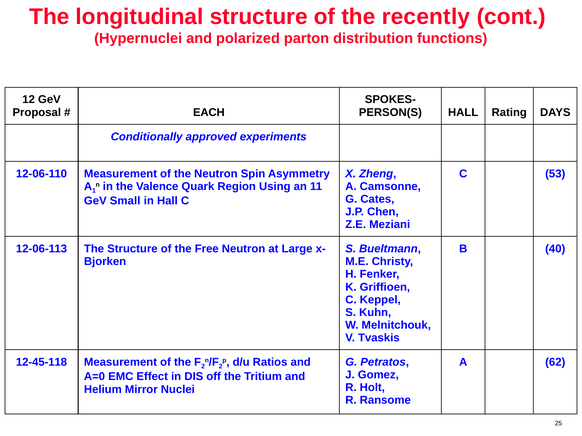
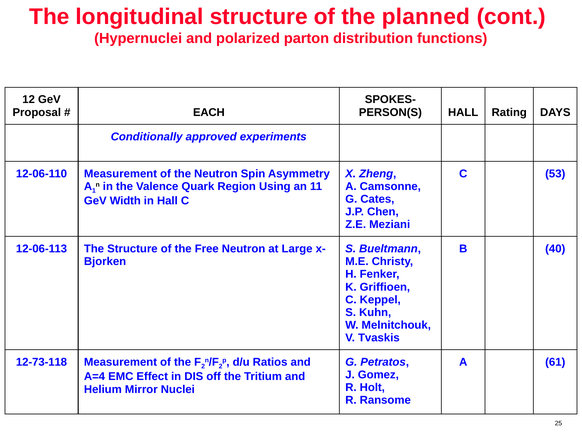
recently: recently -> planned (426, 17)
Small: Small -> Width (125, 201)
12-45-118: 12-45-118 -> 12-73-118 (42, 363)
62: 62 -> 61 (555, 363)
A=0: A=0 -> A=4 (94, 377)
